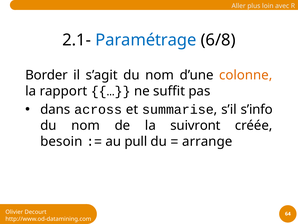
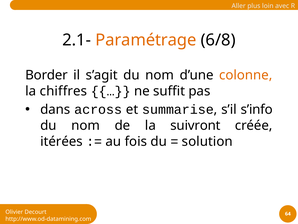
Paramétrage colour: blue -> orange (146, 40)
rapport: rapport -> chiffres (63, 91)
besoin: besoin -> itérées (61, 141)
pull: pull -> fois (136, 141)
arrange: arrange -> solution (207, 141)
